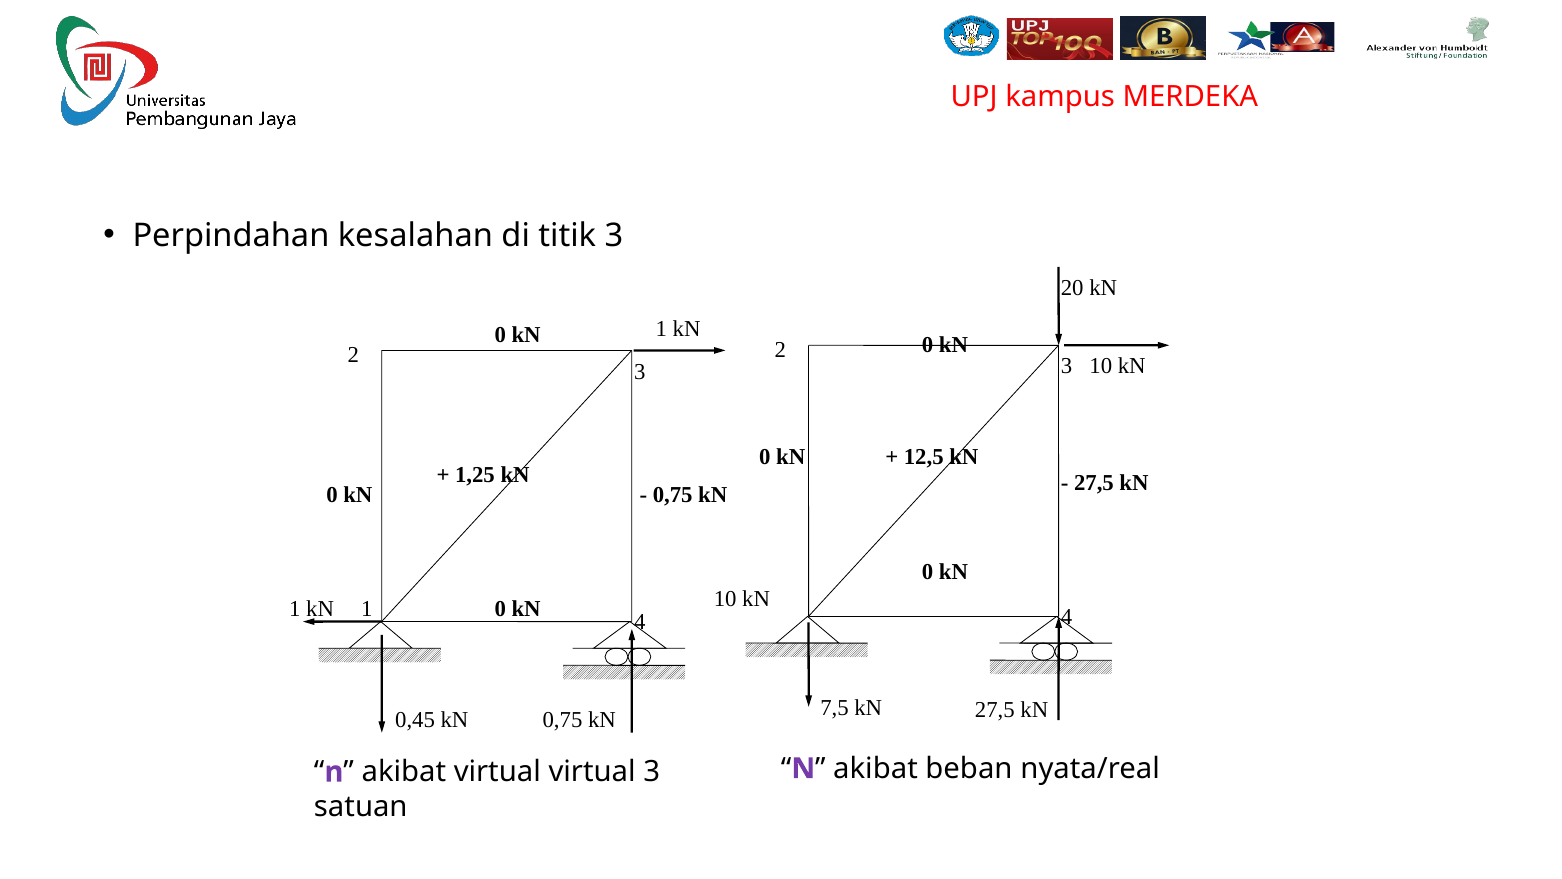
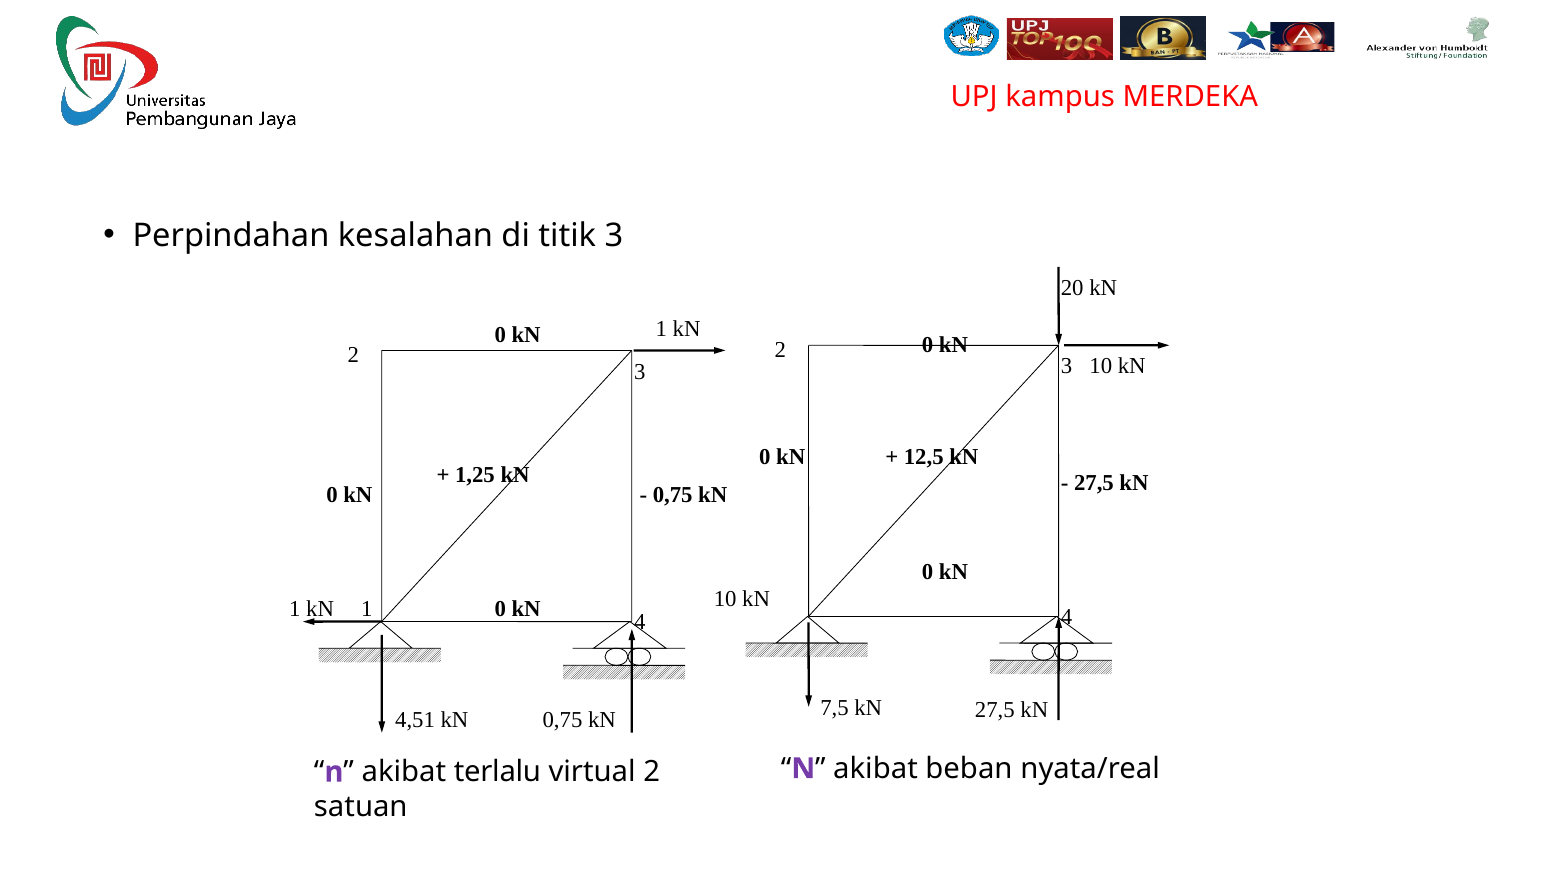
0,45: 0,45 -> 4,51 (415, 719)
akibat virtual: virtual -> terlalu (497, 772)
virtual 3: 3 -> 2 (652, 772)
